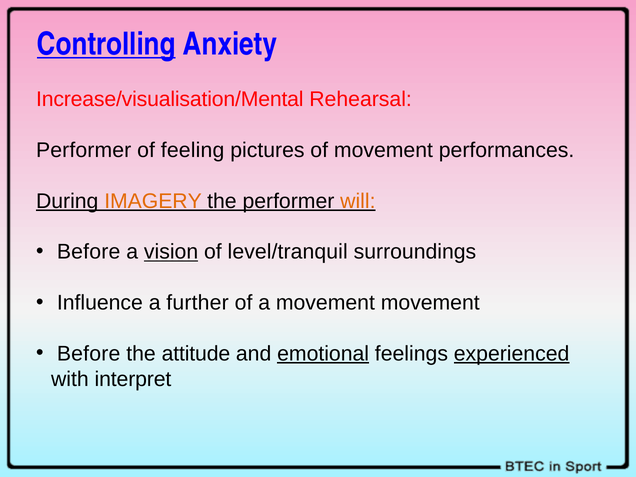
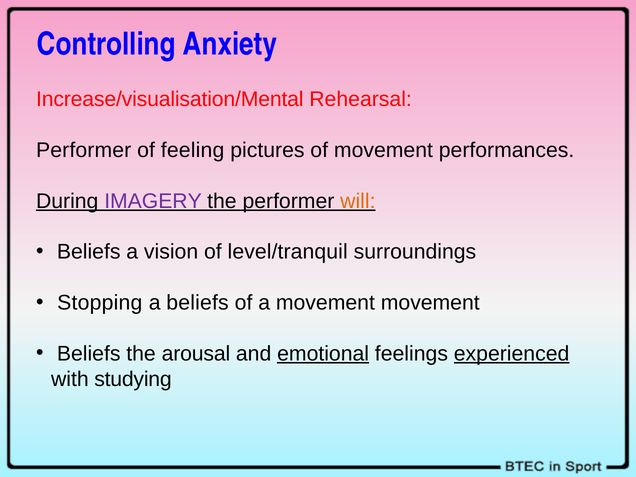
Controlling underline: present -> none (106, 44)
IMAGERY colour: orange -> purple (153, 201)
Before: Before -> Beliefs (89, 252)
vision underline: present -> none (171, 252)
Influence: Influence -> Stopping (100, 303)
a further: further -> beliefs (198, 303)
Before: Before -> Beliefs (89, 354)
attitude: attitude -> arousal (196, 354)
interpret: interpret -> studying (133, 379)
